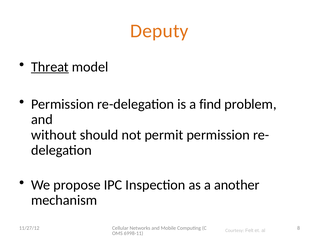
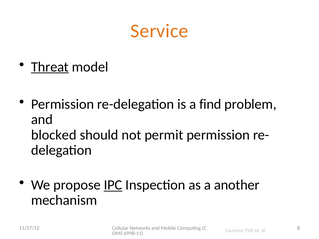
Deputy: Deputy -> Service (159, 31)
without: without -> blocked (54, 135)
IPC underline: none -> present (113, 185)
